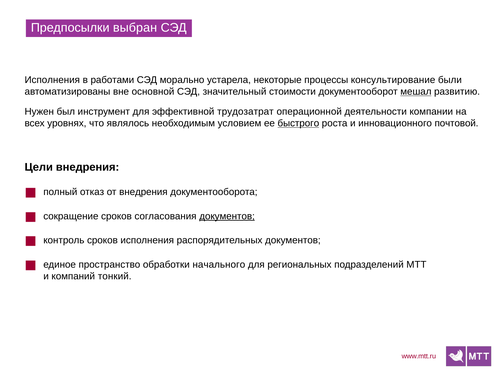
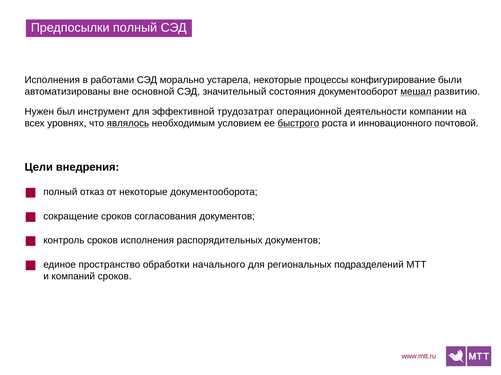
Предпосылки выбран: выбран -> полный (135, 28)
консультирование: консультирование -> конфигурирование (393, 80)
стоимости: стоимости -> состояния (292, 92)
являлось underline: none -> present (128, 124)
от внедрения: внедрения -> некоторые (143, 192)
документов underline: present -> none (227, 217)
компаний тонкий: тонкий -> сроков (115, 277)
